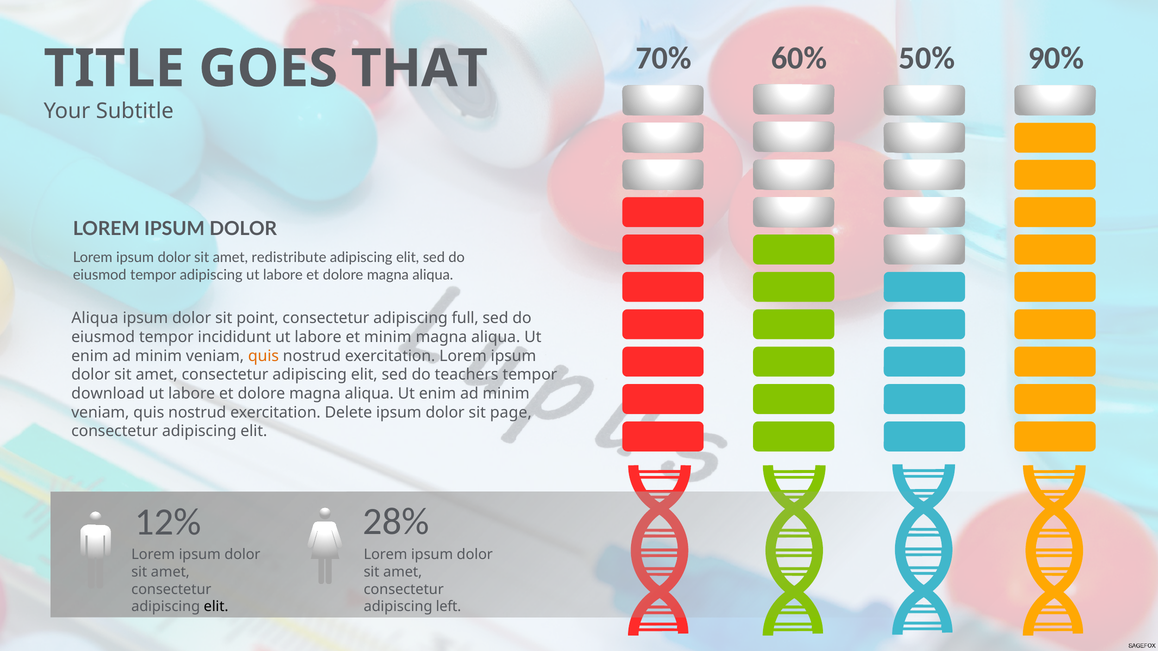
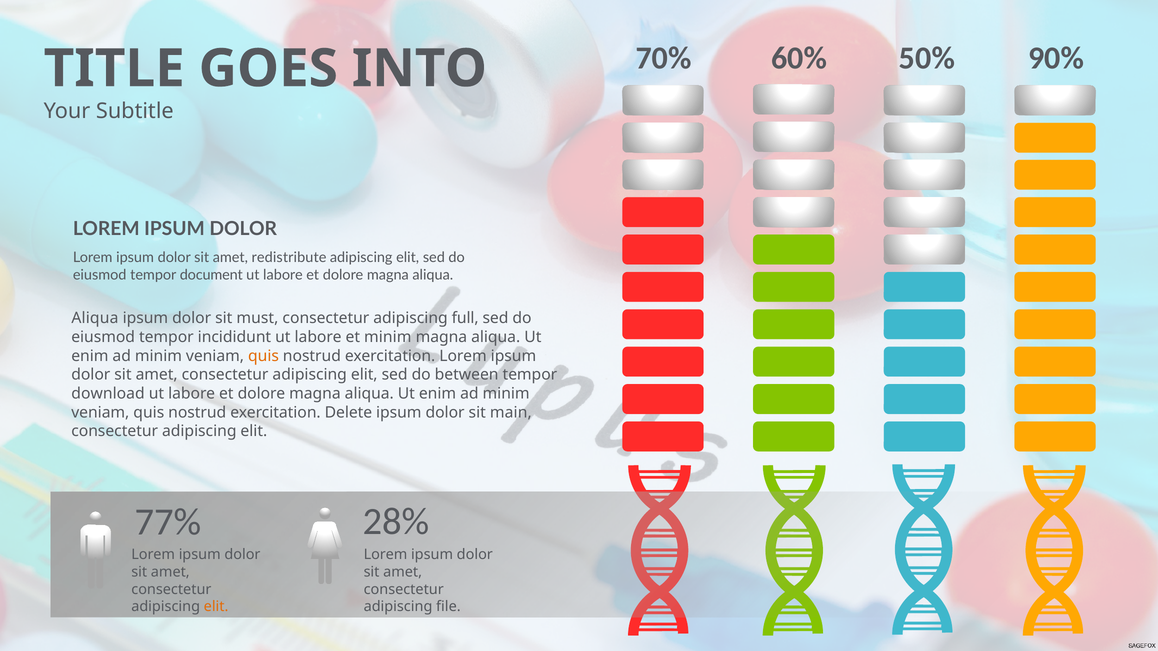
THAT: THAT -> INTO (419, 69)
tempor adipiscing: adipiscing -> document (211, 275)
point: point -> must (257, 318)
teachers: teachers -> between (467, 375)
page: page -> main (511, 413)
12%: 12% -> 77% (168, 523)
elit colour: black -> orange (216, 607)
left: left -> file (448, 607)
